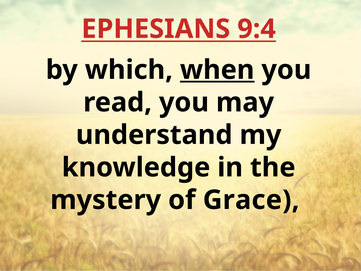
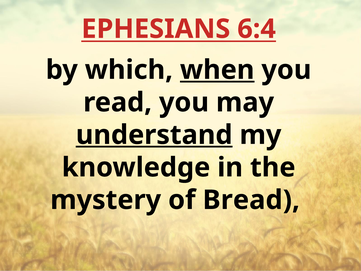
9:4: 9:4 -> 6:4 (257, 29)
understand underline: none -> present (154, 135)
Grace: Grace -> Bread (251, 200)
